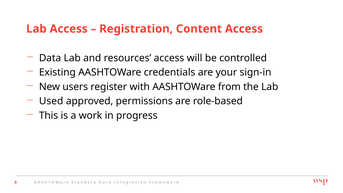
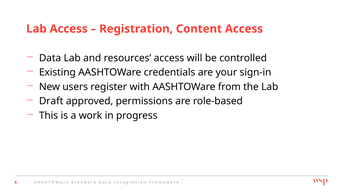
Used: Used -> Draft (51, 101)
